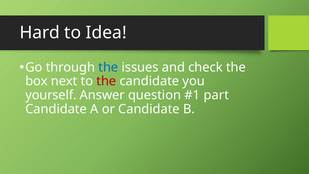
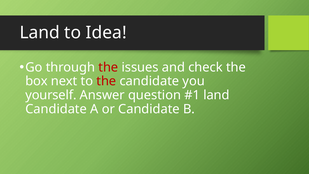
Hard: Hard -> Land (40, 33)
the colour: blue -> red (108, 67)
part: part -> land (216, 95)
